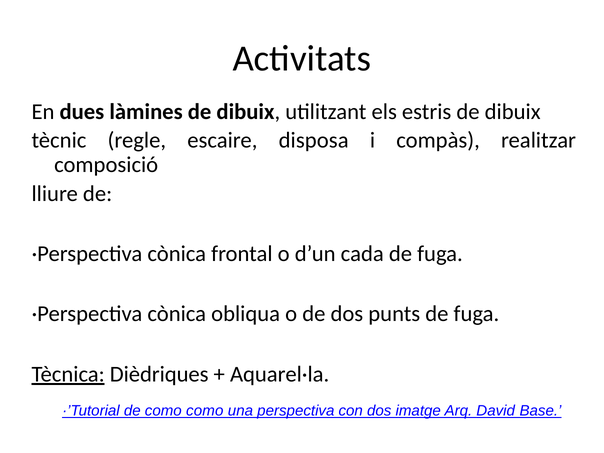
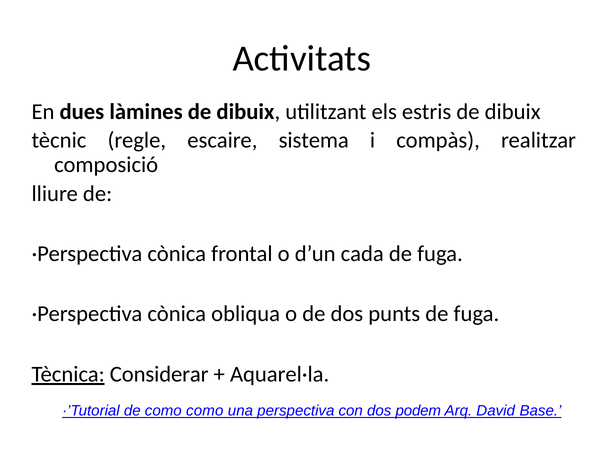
disposa: disposa -> sistema (314, 140)
Dièdriques: Dièdriques -> Considerar (159, 374)
imatge: imatge -> podem (418, 411)
